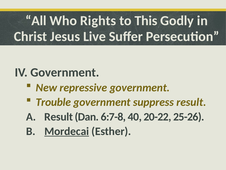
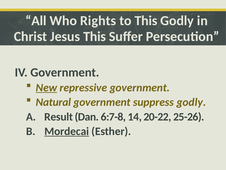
Jesus Live: Live -> This (95, 36)
New underline: none -> present (46, 87)
Trouble: Trouble -> Natural (53, 102)
suppress result: result -> godly (191, 102)
40: 40 -> 14 (135, 116)
